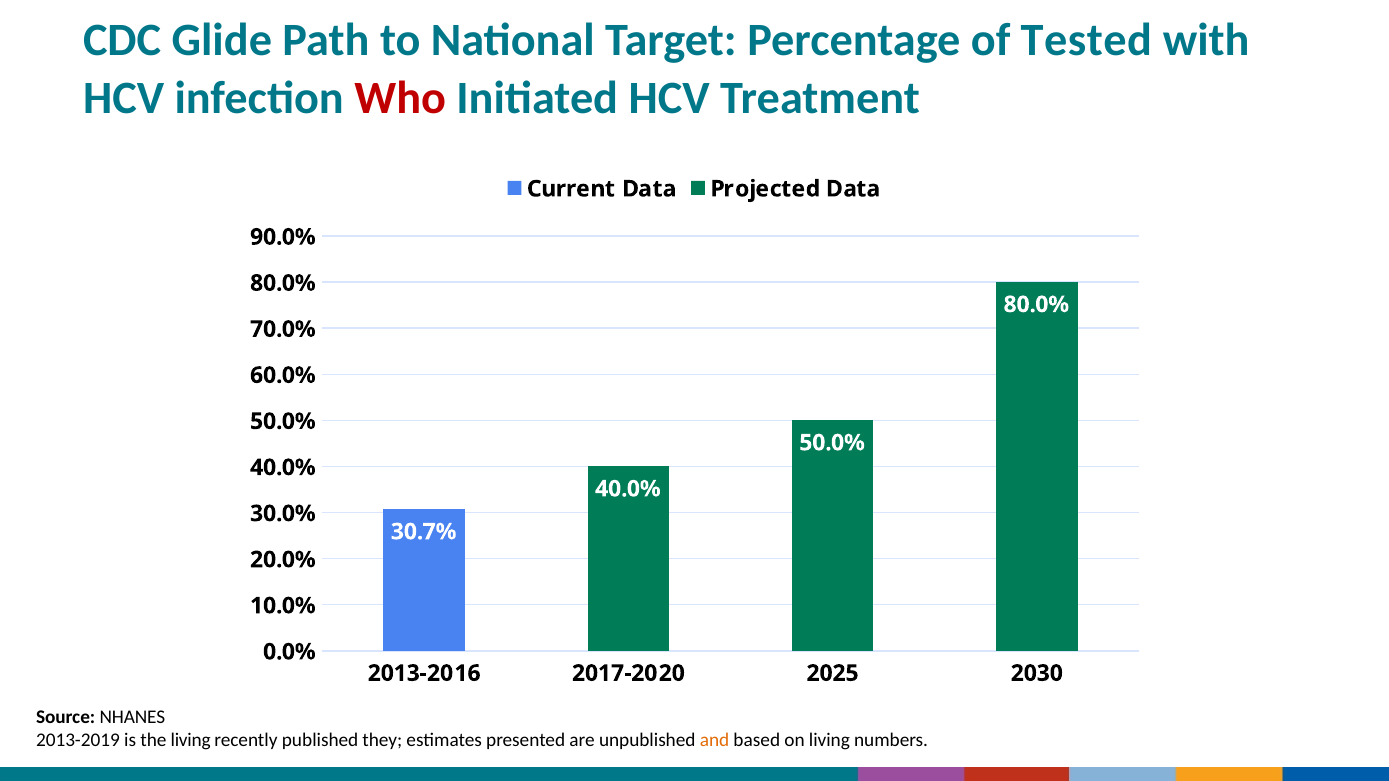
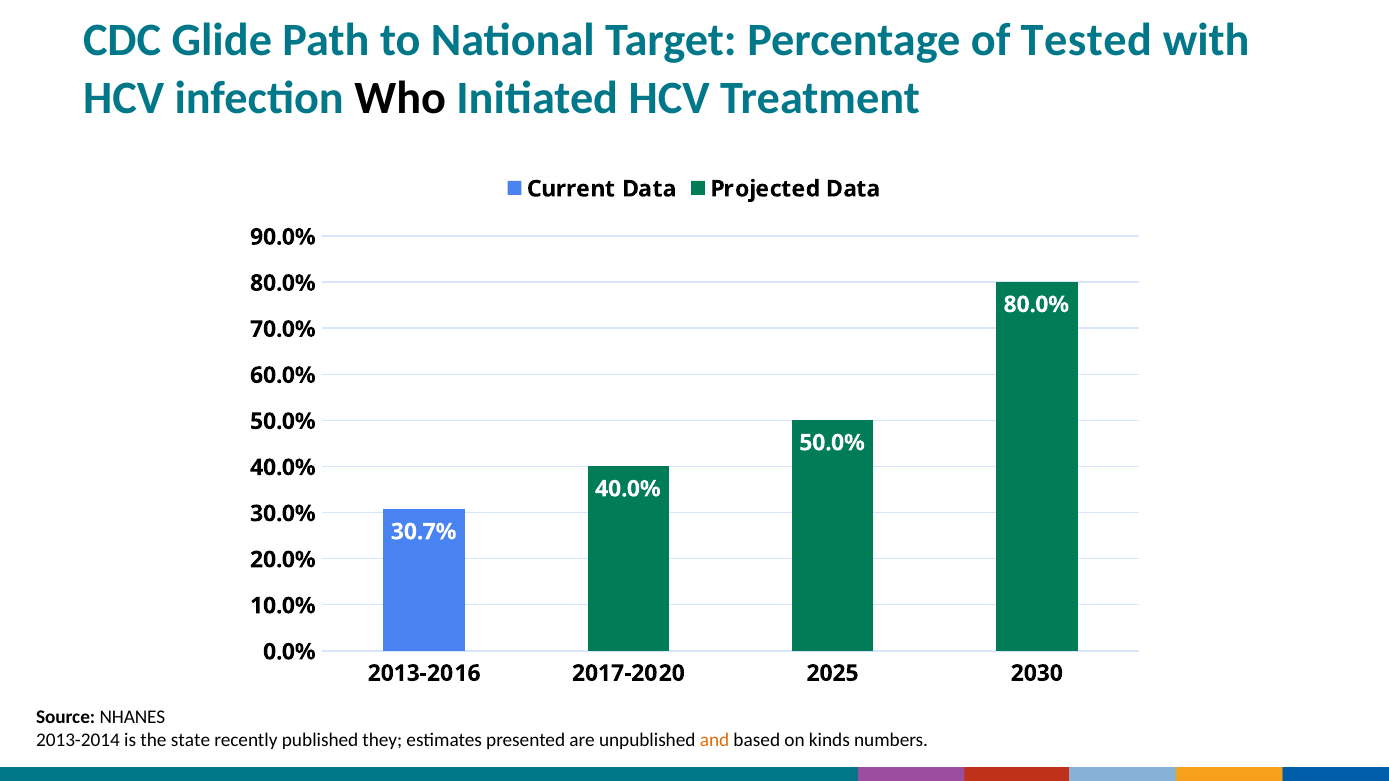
Who colour: red -> black (400, 98)
2013-2019: 2013-2019 -> 2013-2014 (78, 741)
the living: living -> state (191, 741)
on living: living -> kinds (829, 741)
